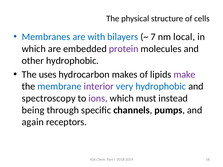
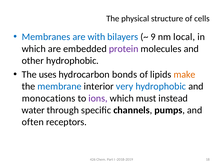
7: 7 -> 9 (153, 37)
makes: makes -> bonds (125, 75)
make colour: purple -> orange (184, 75)
interior colour: purple -> black (99, 87)
spectroscopy: spectroscopy -> monocations (49, 98)
being: being -> water (33, 110)
again: again -> often (33, 122)
